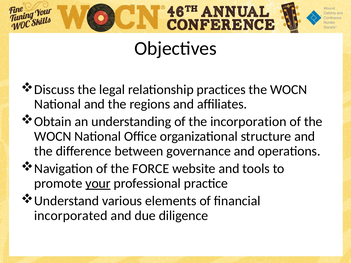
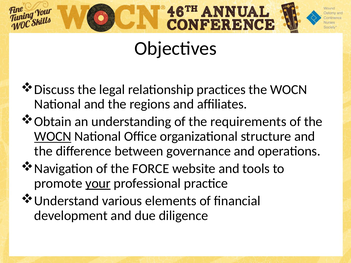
incorporation: incorporation -> requirements (248, 122)
WOCN underline: none -> present (53, 137)
incorporated: incorporated -> development (71, 216)
